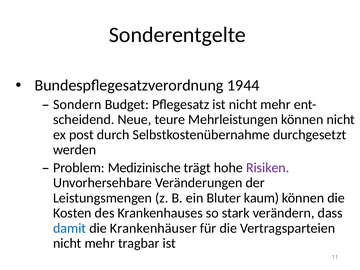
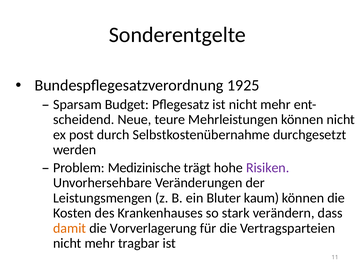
1944: 1944 -> 1925 (243, 85)
Sondern: Sondern -> Sparsam (77, 104)
damit colour: blue -> orange (70, 228)
Krankenhäuser: Krankenhäuser -> Vorverlagerung (153, 228)
